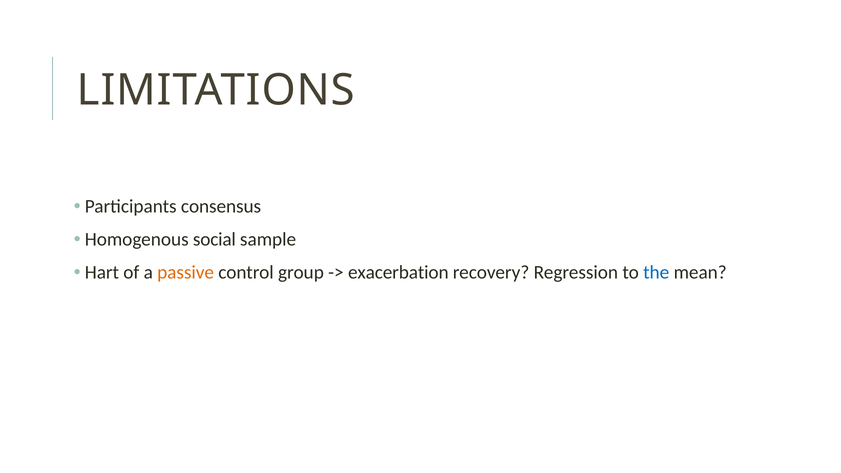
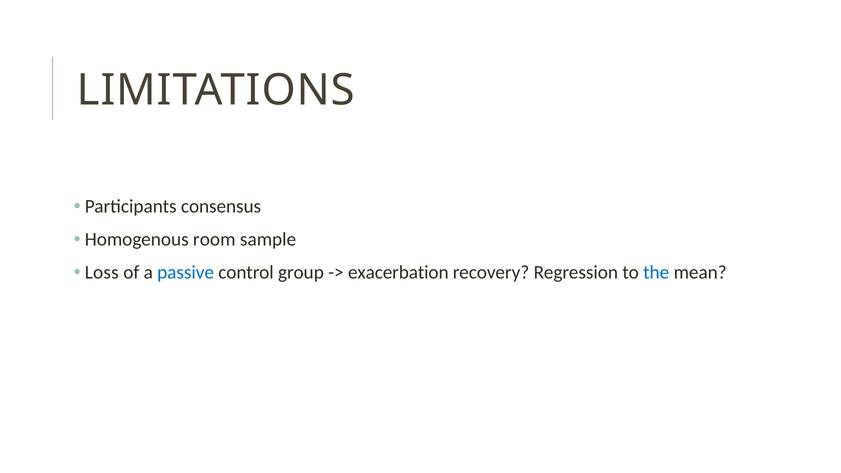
social: social -> room (214, 240)
Hart: Hart -> Loss (102, 273)
passive colour: orange -> blue (186, 273)
